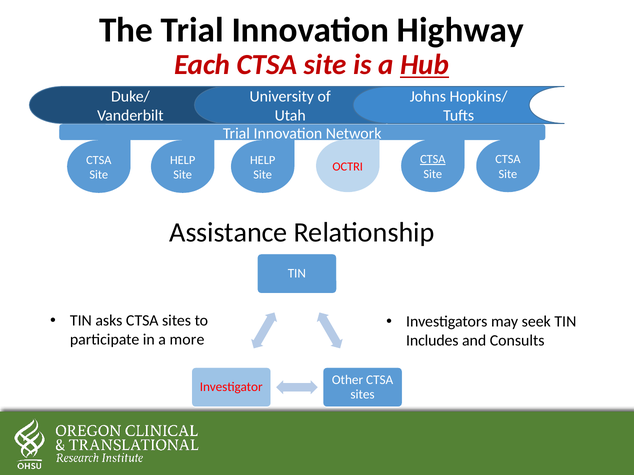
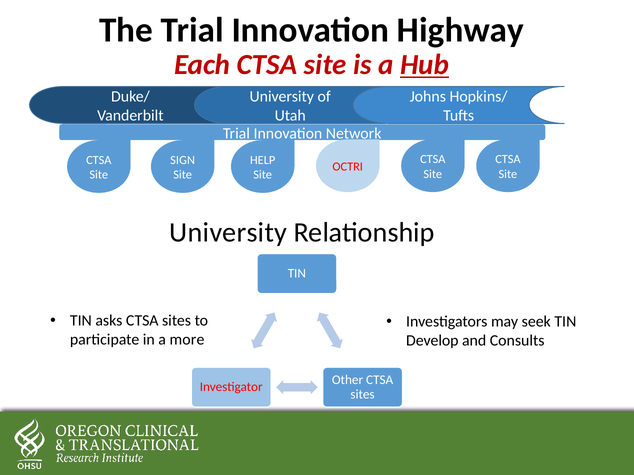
CTSA underline: present -> none (433, 159)
HELP: HELP -> SIGN (183, 160)
Assistance: Assistance -> University (228, 233)
Includes: Includes -> Develop (432, 341)
